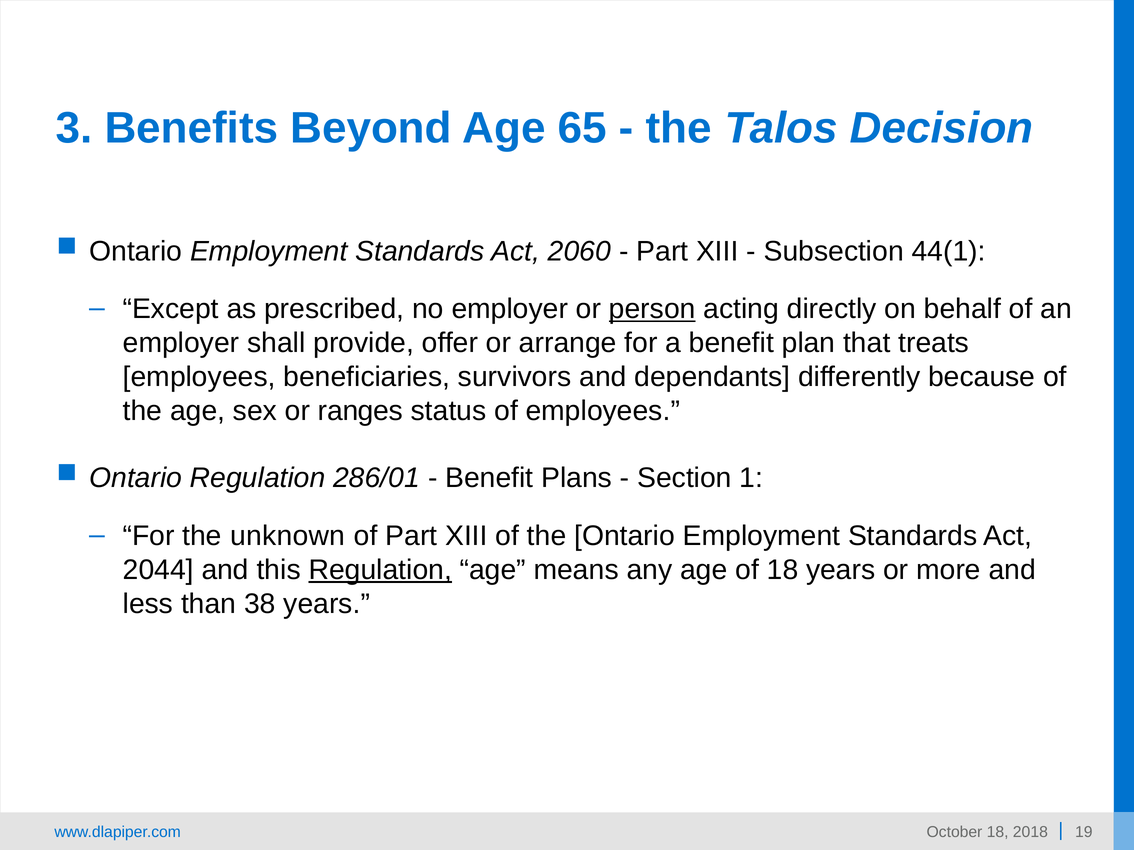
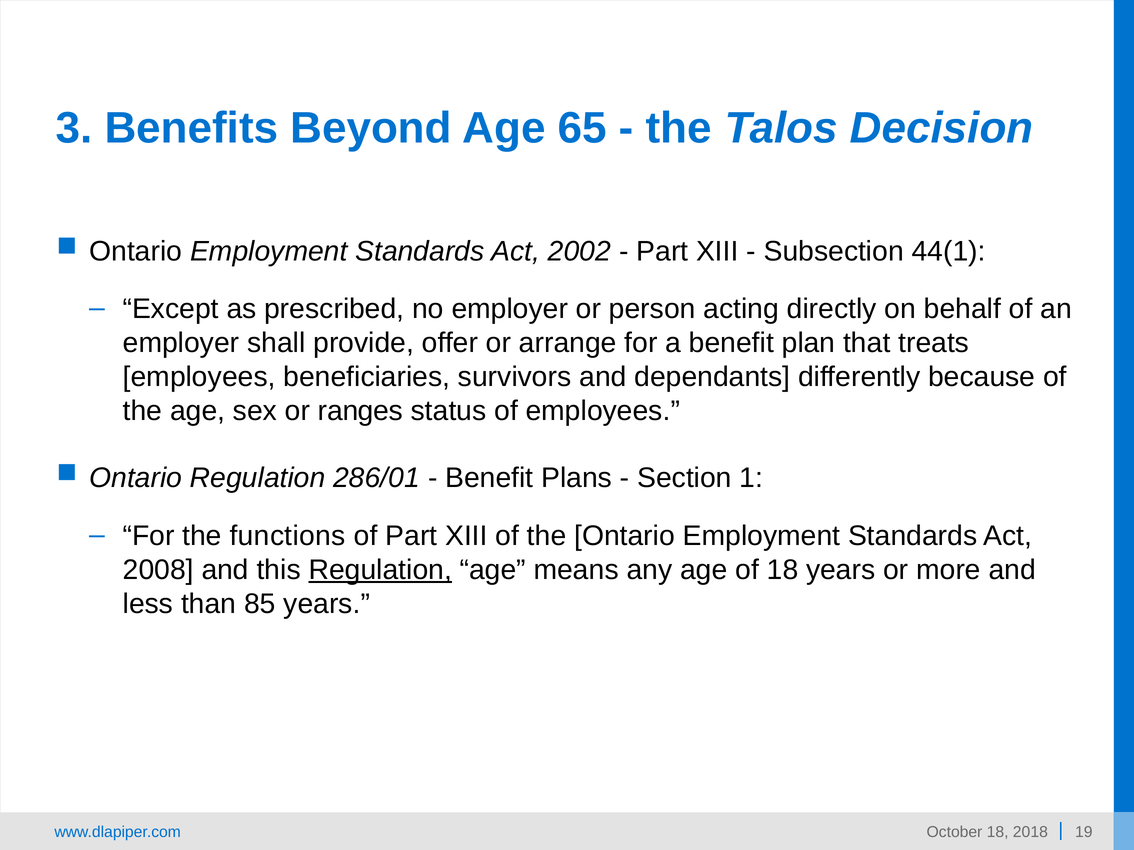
2060: 2060 -> 2002 (579, 252)
person underline: present -> none (652, 309)
unknown: unknown -> functions (288, 536)
2044: 2044 -> 2008 (158, 570)
38: 38 -> 85 (260, 604)
